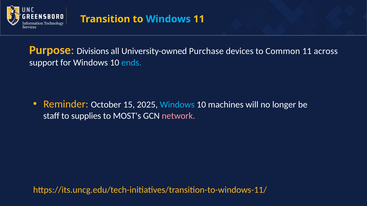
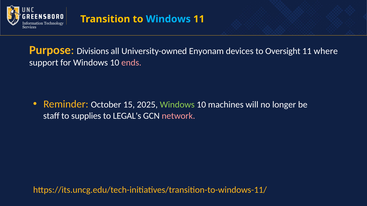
Purchase: Purchase -> Enyonam (206, 51)
Common: Common -> Oversight (283, 51)
across: across -> where (326, 51)
ends colour: light blue -> pink (131, 63)
Windows colour: light blue -> light green (177, 105)
MOST's: MOST's -> LEGAL's (127, 116)
